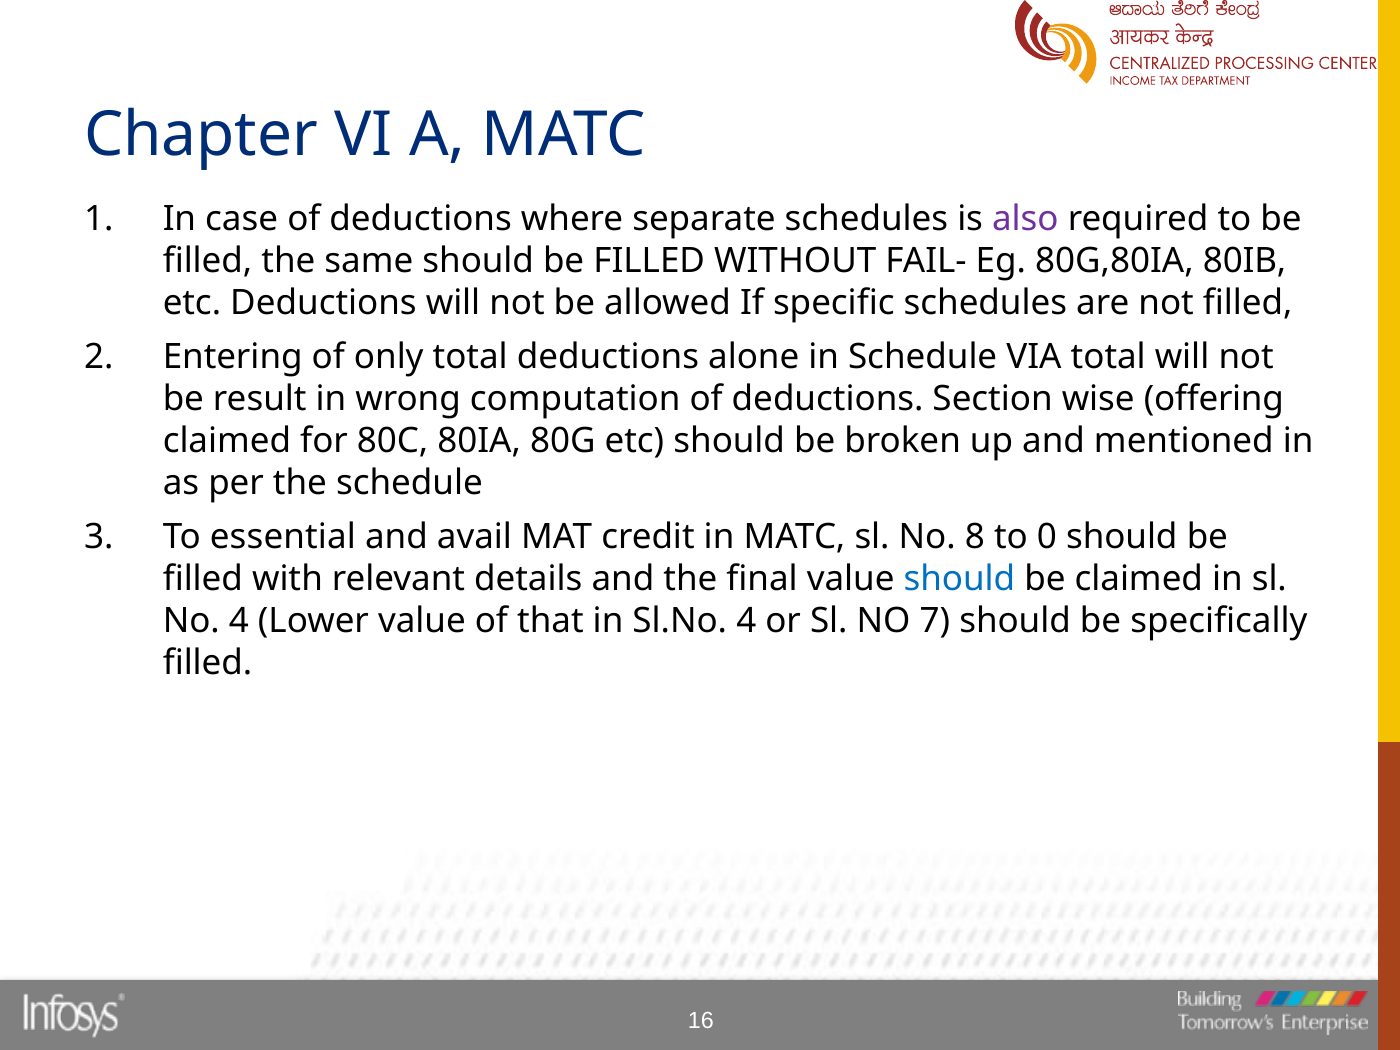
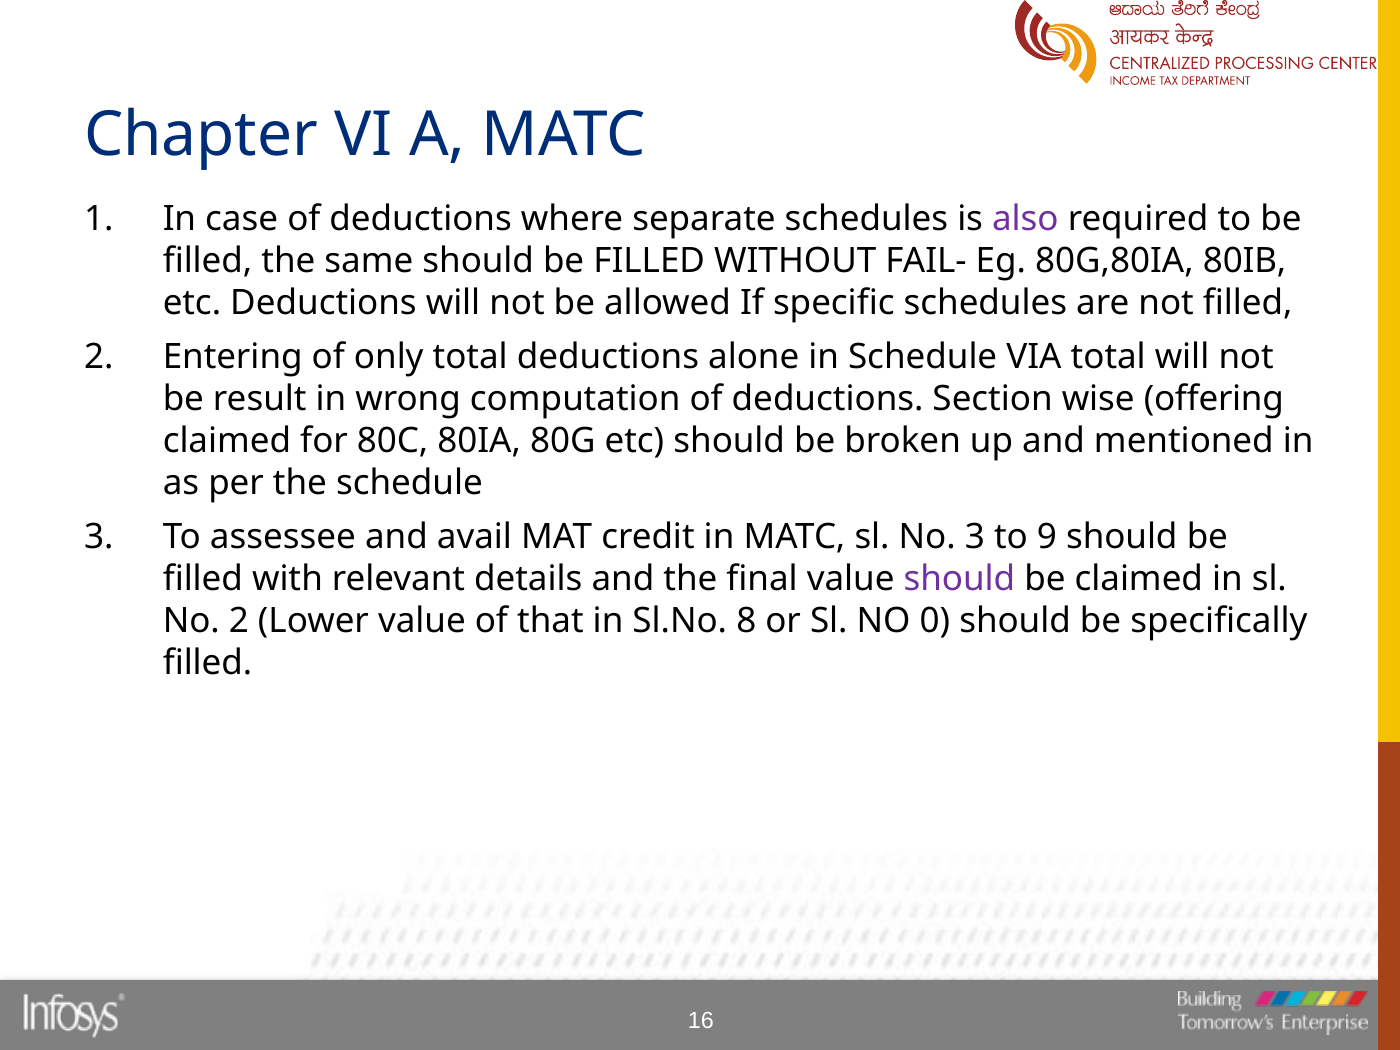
essential: essential -> assessee (283, 537)
No 8: 8 -> 3 (975, 537)
0: 0 -> 9 (1047, 537)
should colour: blue -> purple (959, 579)
No 4: 4 -> 2 (239, 621)
Sl.No 4: 4 -> 8 (746, 621)
7: 7 -> 0 (935, 621)
